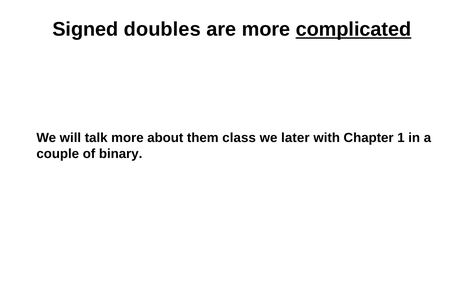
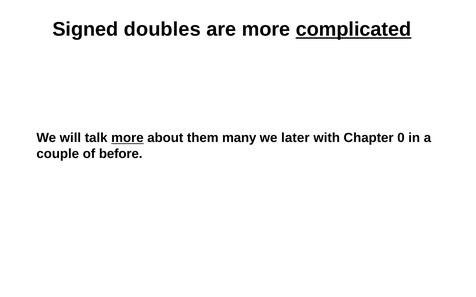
more underline: none -> present (127, 138)
class: class -> many (239, 138)
1: 1 -> 0 (401, 138)
binary: binary -> before (121, 154)
